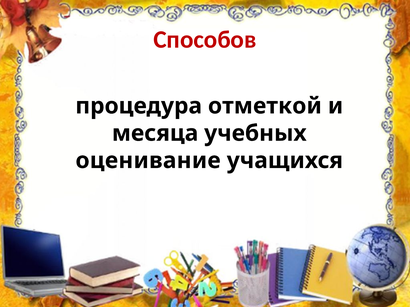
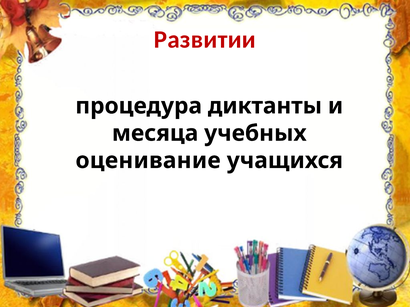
Способов: Способов -> Развитии (205, 40)
отметкой: отметкой -> диктанты (265, 106)
